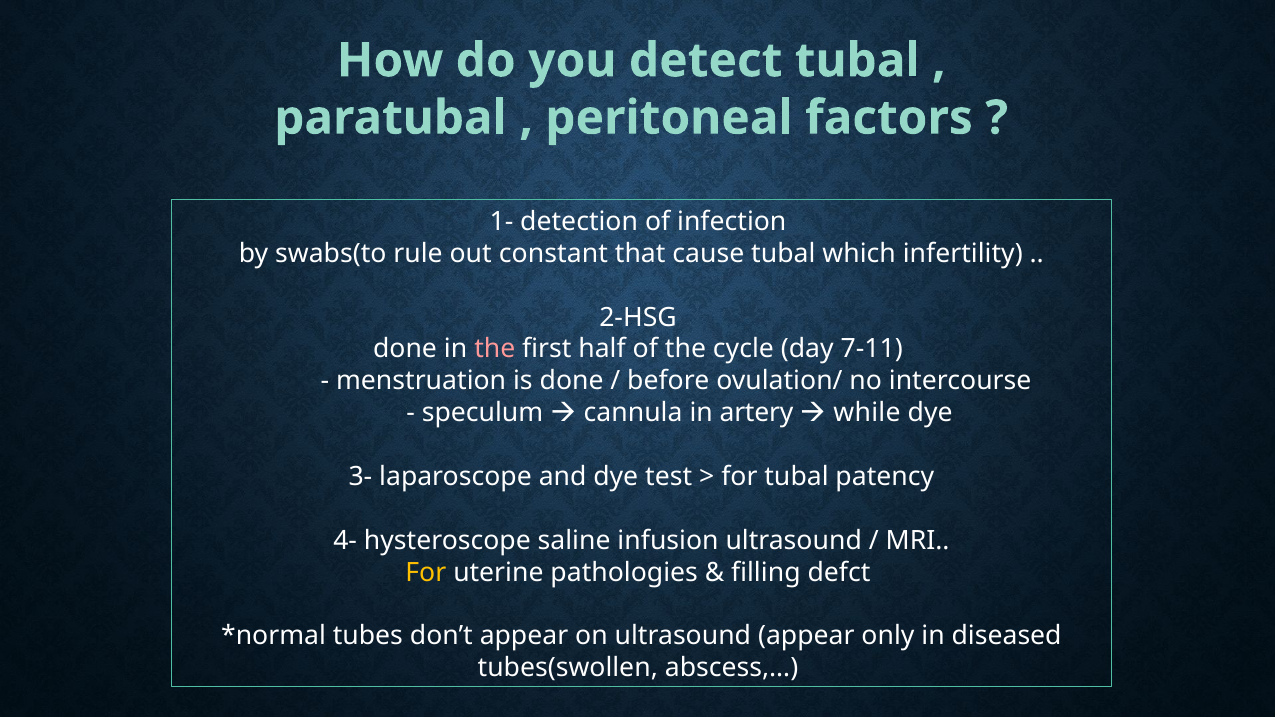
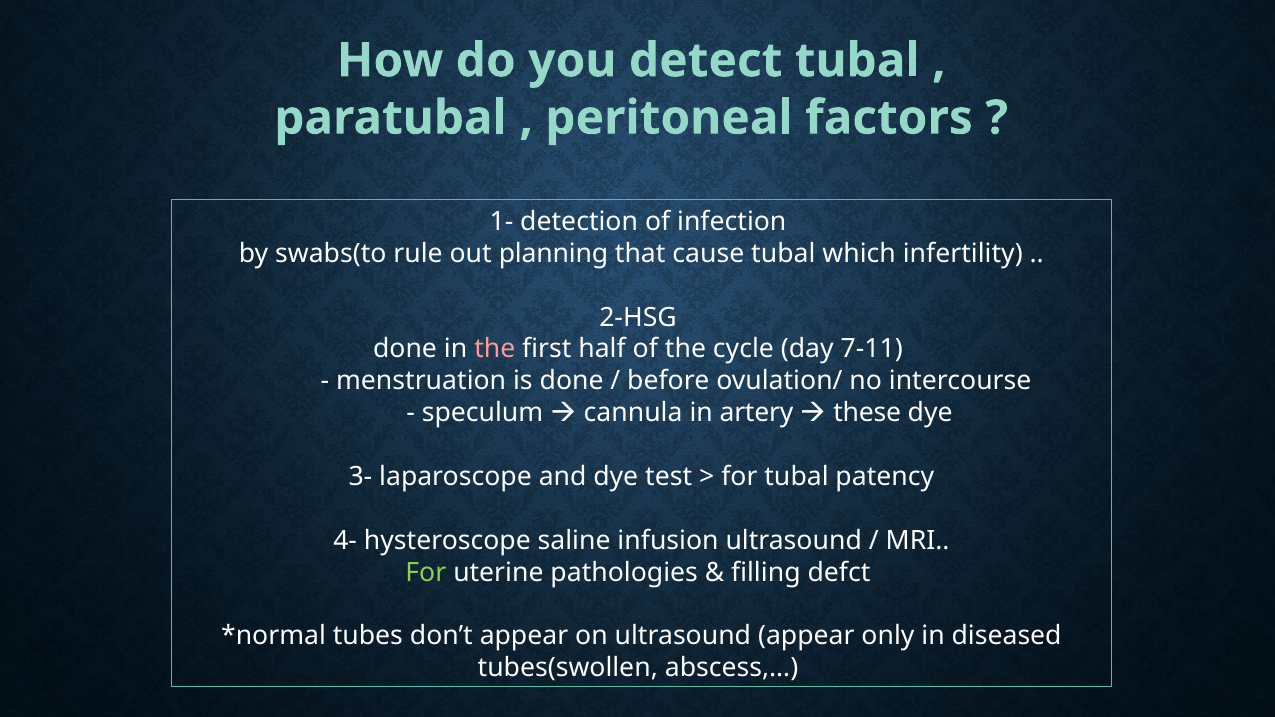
constant: constant -> planning (553, 254)
while: while -> these (867, 413)
For colour: yellow -> light green (426, 573)
